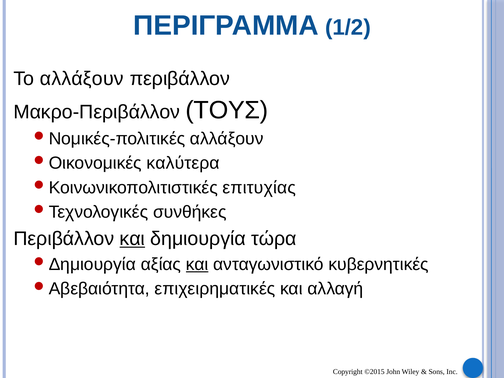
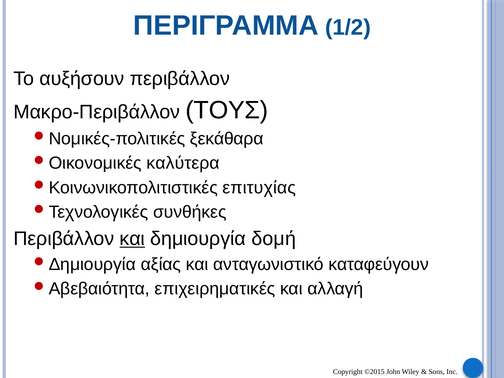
Το αλλάξουν: αλλάξουν -> αυξήσουν (82, 79)
αλλάξουν: αλλάξουν -> ξεκάθαρα (227, 139)
τώρα: τώρα -> δομή (274, 239)
και underline: present -> none (197, 264)
κυβερνητικές: κυβερνητικές -> καταφεύγουν (379, 264)
